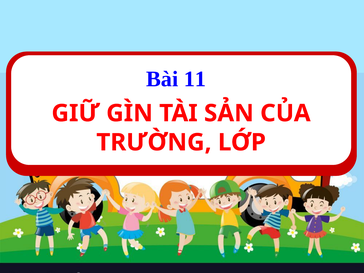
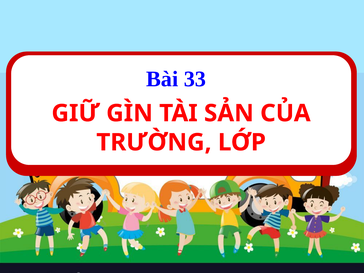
11: 11 -> 33 (195, 79)
